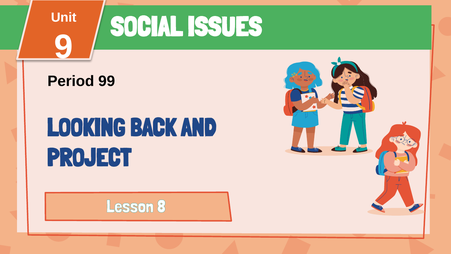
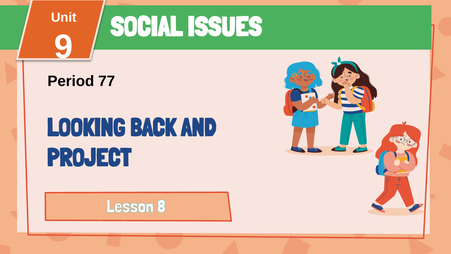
99: 99 -> 77 (107, 81)
